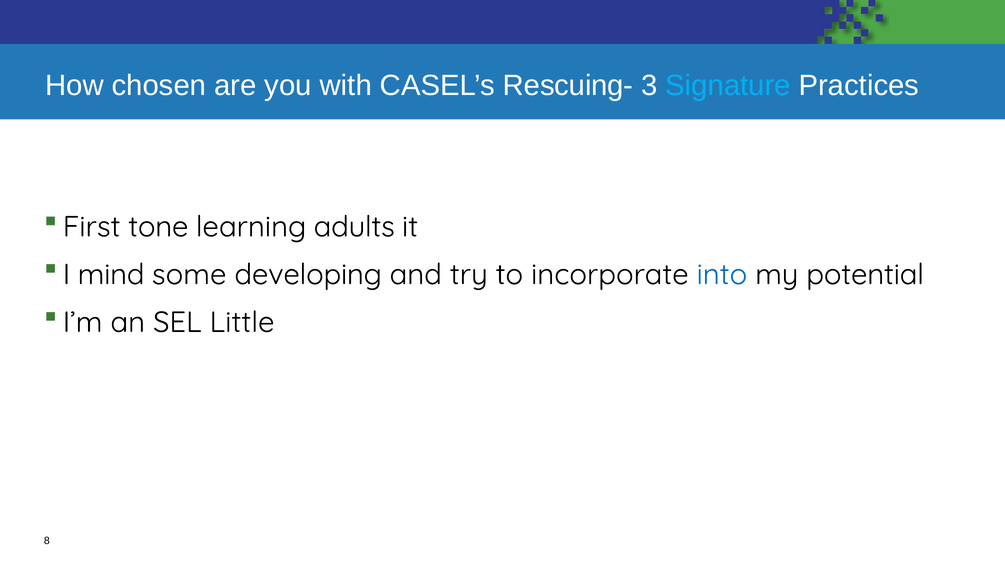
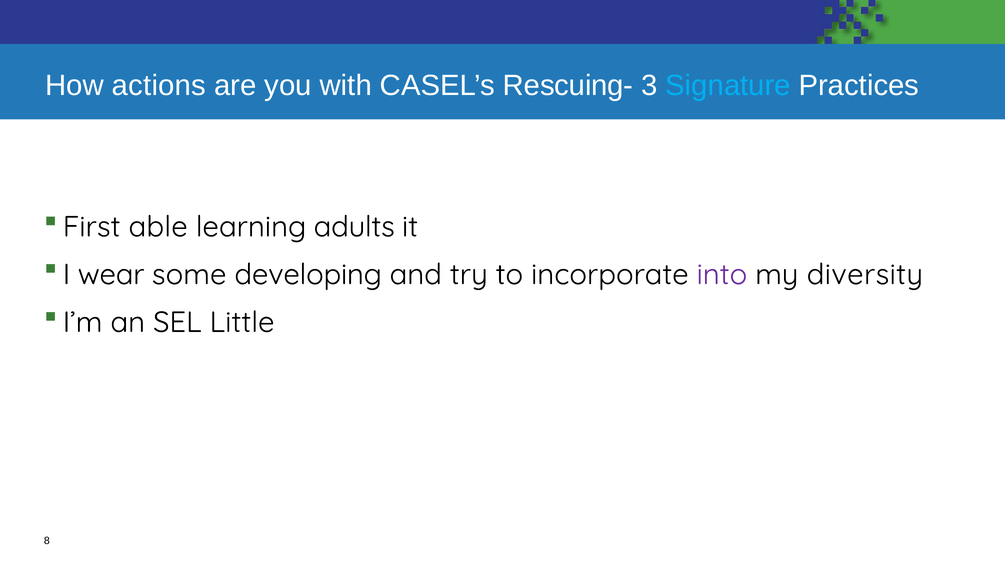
chosen: chosen -> actions (159, 85)
tone: tone -> able (158, 227)
mind: mind -> wear (111, 275)
into colour: blue -> purple (722, 275)
potential: potential -> diversity (865, 275)
